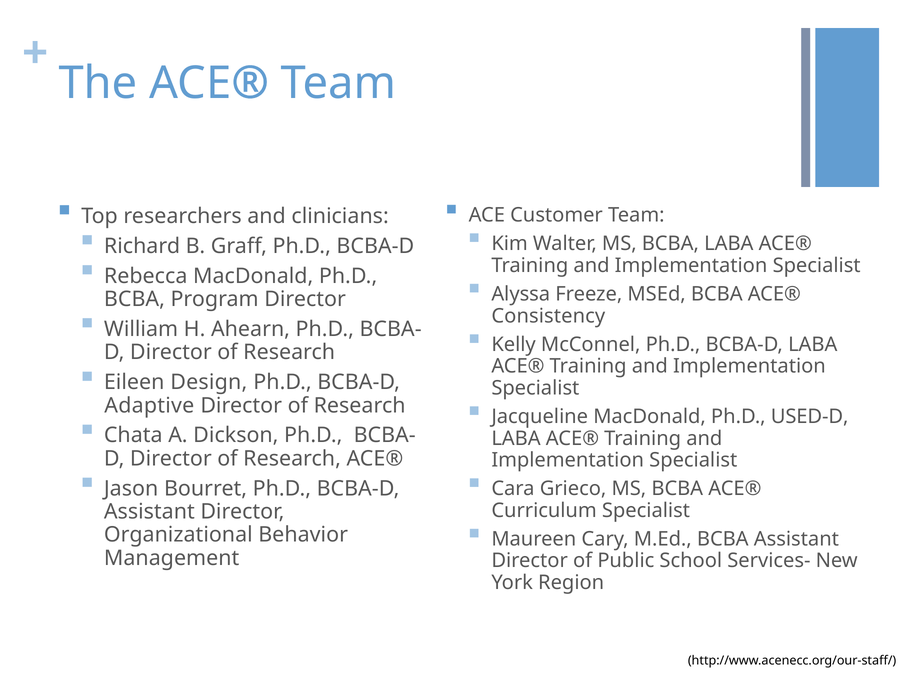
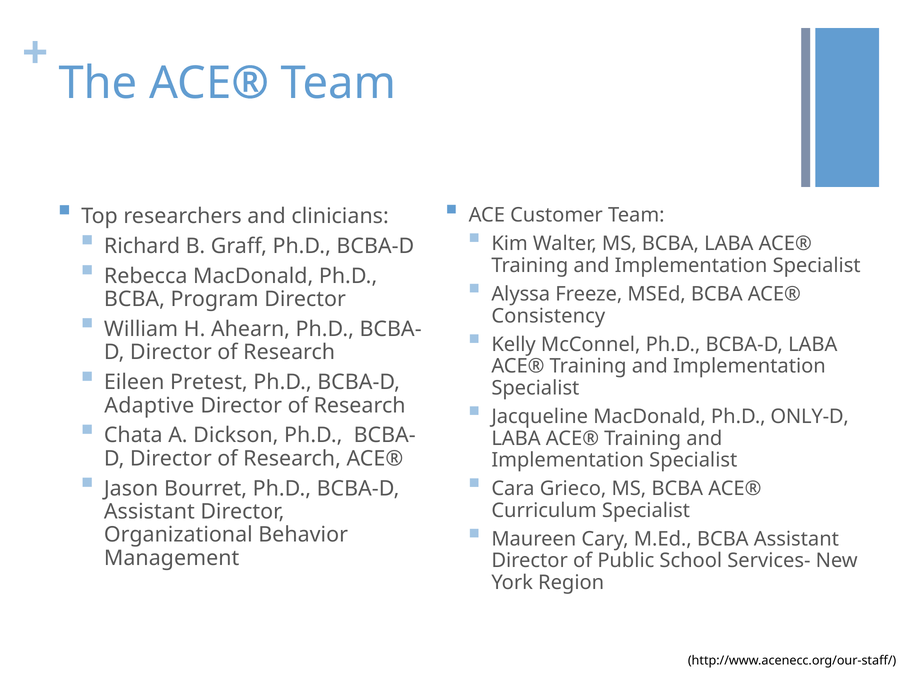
Design: Design -> Pretest (209, 382)
USED-D: USED-D -> ONLY-D (810, 417)
